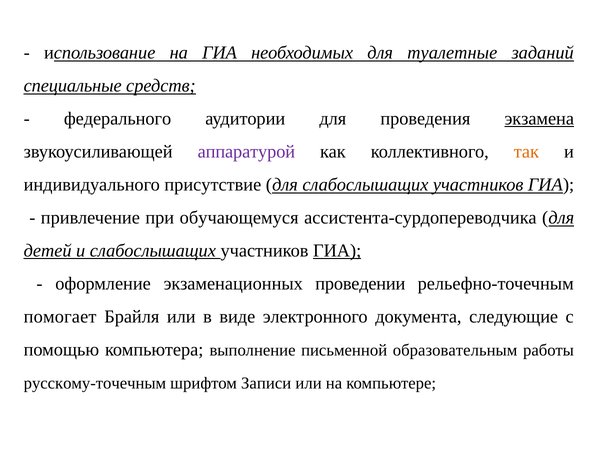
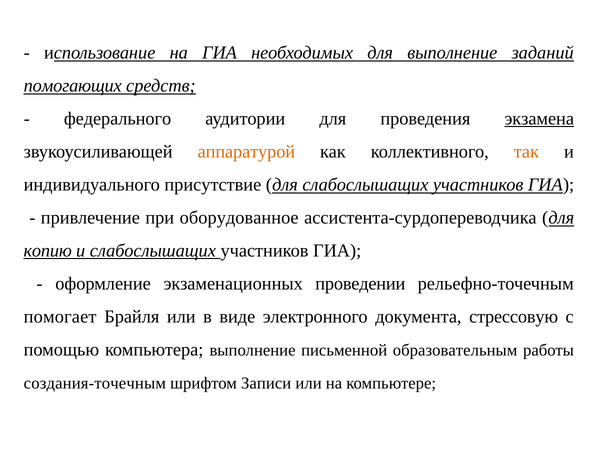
для туалетные: туалетные -> выполнение (452, 53)
специальные: специальные -> помогающих (73, 86)
аппаратурой colour: purple -> orange (246, 152)
обучающемуся: обучающемуся -> оборудованное (239, 218)
детей: детей -> копию (48, 251)
ГИА underline: present -> none (337, 251)
следующие: следующие -> стрессовую (514, 317)
русскому-точечным: русскому-точечным -> создания-точечным (95, 383)
